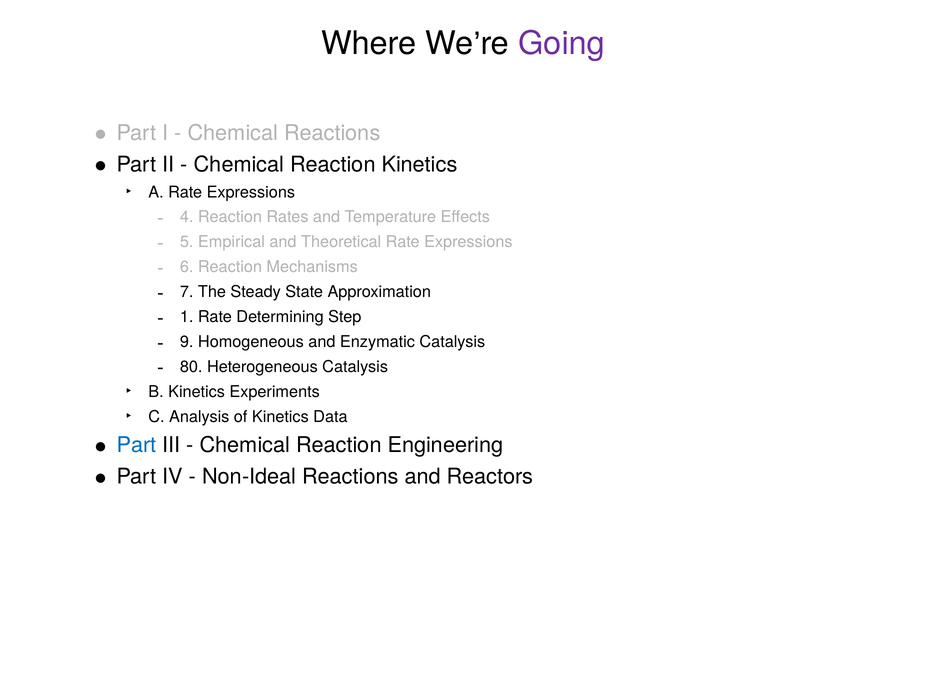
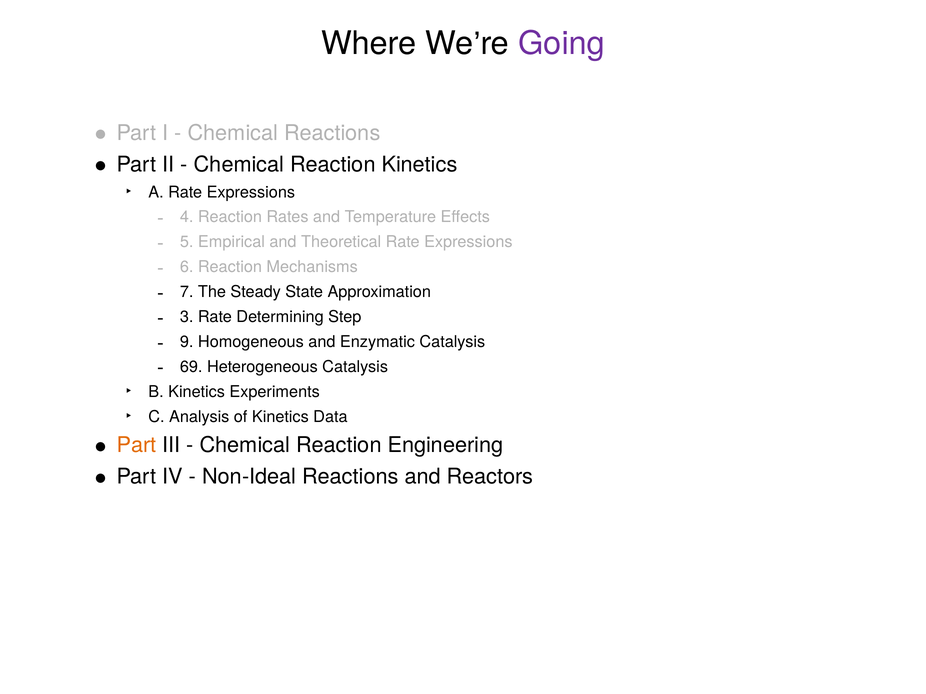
1: 1 -> 3 (187, 317)
80: 80 -> 69 (191, 367)
Part colour: blue -> orange (137, 446)
